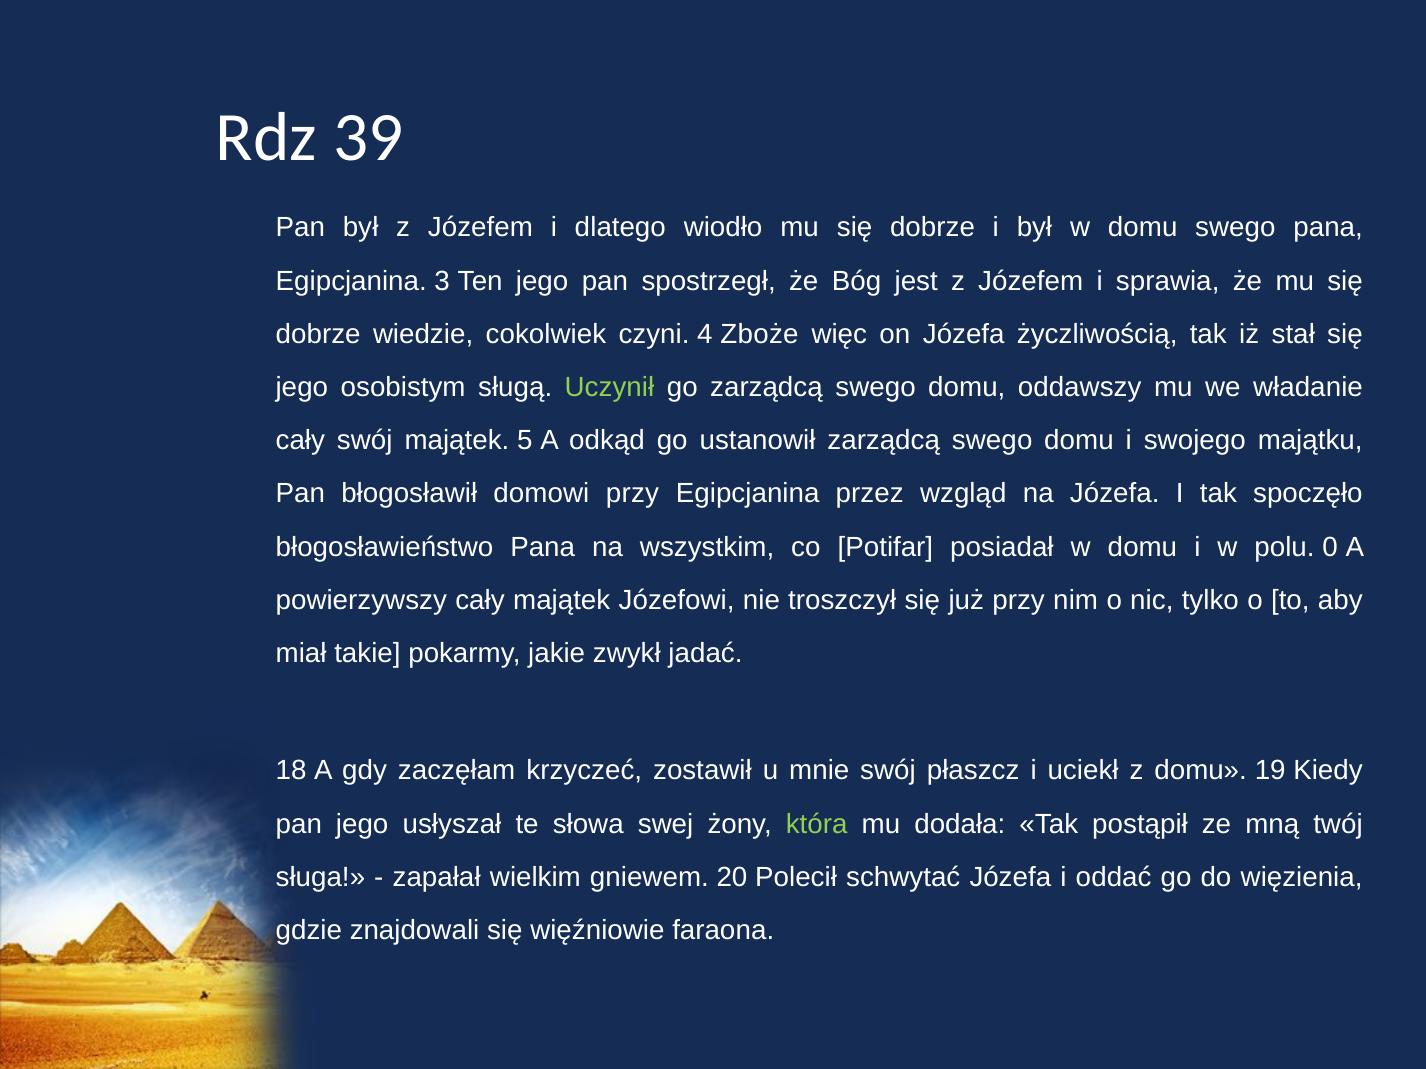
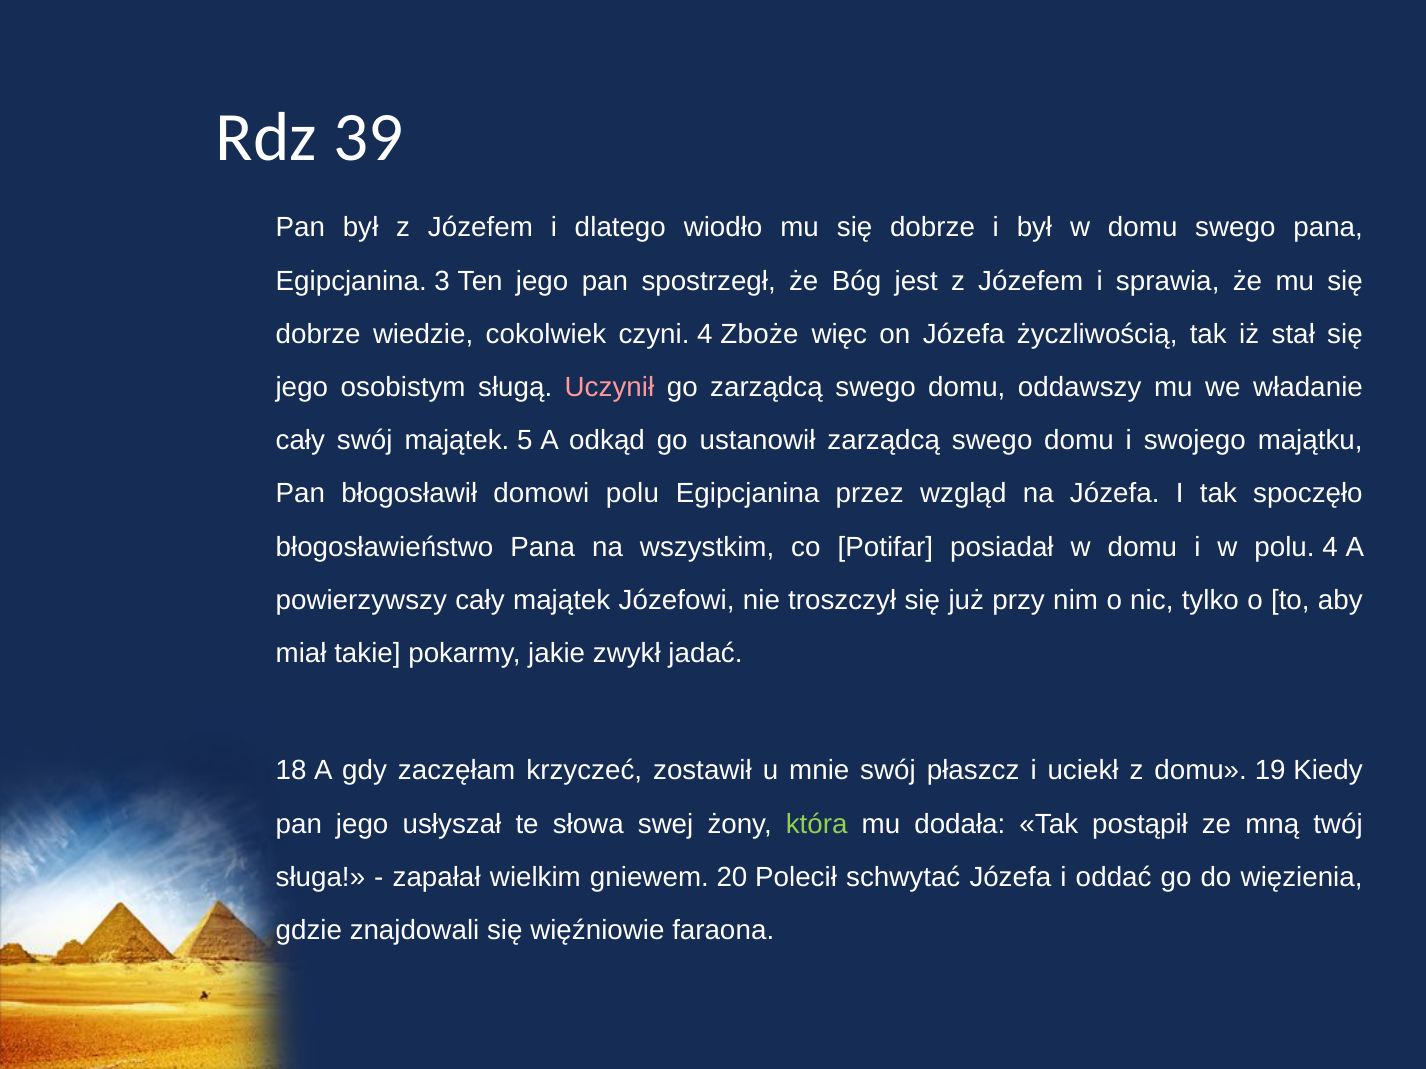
Uczynił colour: light green -> pink (609, 387)
domowi przy: przy -> polu (632, 494)
polu 0: 0 -> 4 (1330, 547)
